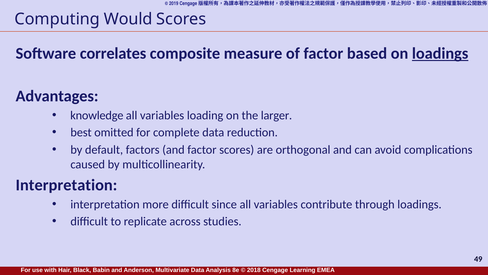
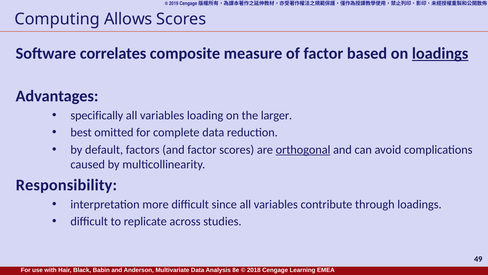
Would: Would -> Allows (128, 19)
knowledge: knowledge -> specifically (97, 115)
orthogonal underline: none -> present (303, 149)
Interpretation: Interpretation -> Responsibility (66, 185)
